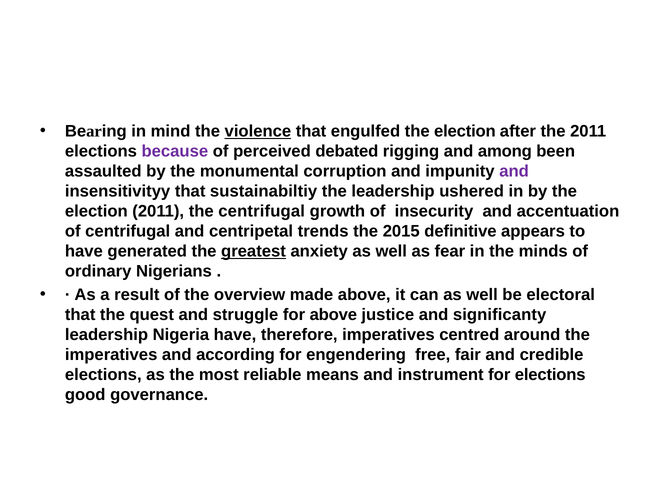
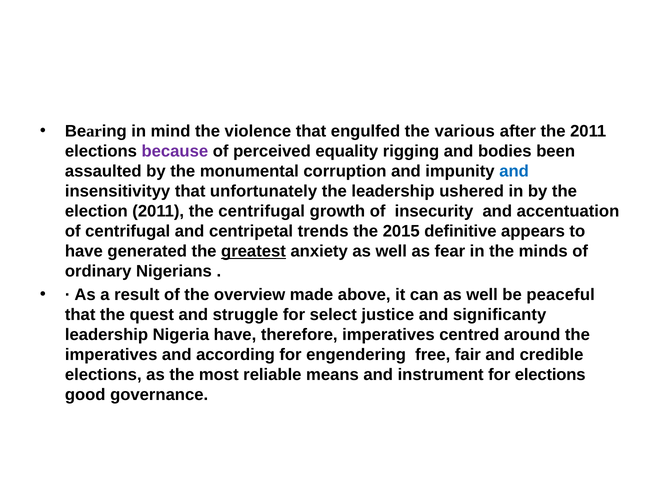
violence underline: present -> none (258, 131)
engulfed the election: election -> various (465, 131)
debated: debated -> equality (347, 151)
among: among -> bodies (505, 151)
and colour: purple -> blue (514, 171)
sustainabiltiy: sustainabiltiy -> unfortunately (264, 191)
electoral: electoral -> peaceful (561, 294)
for above: above -> select (333, 314)
